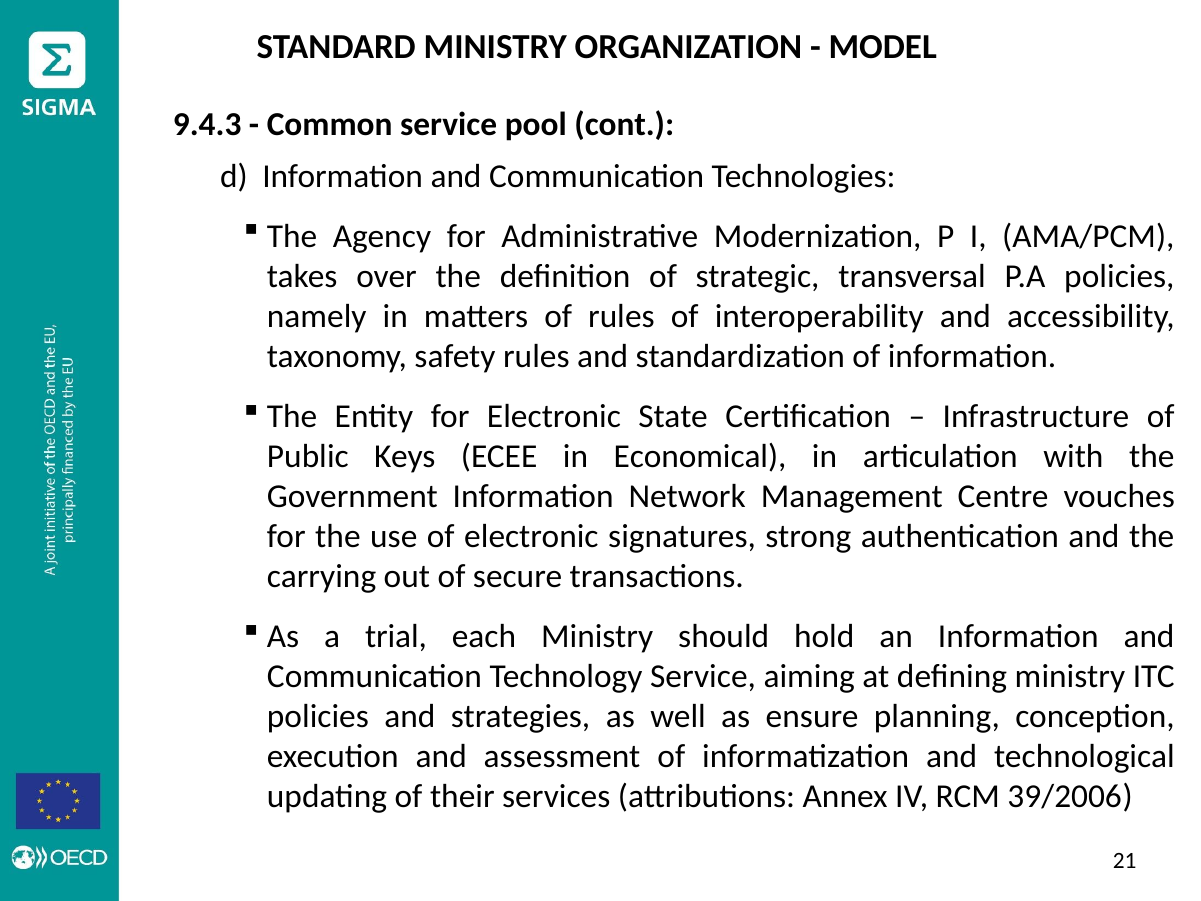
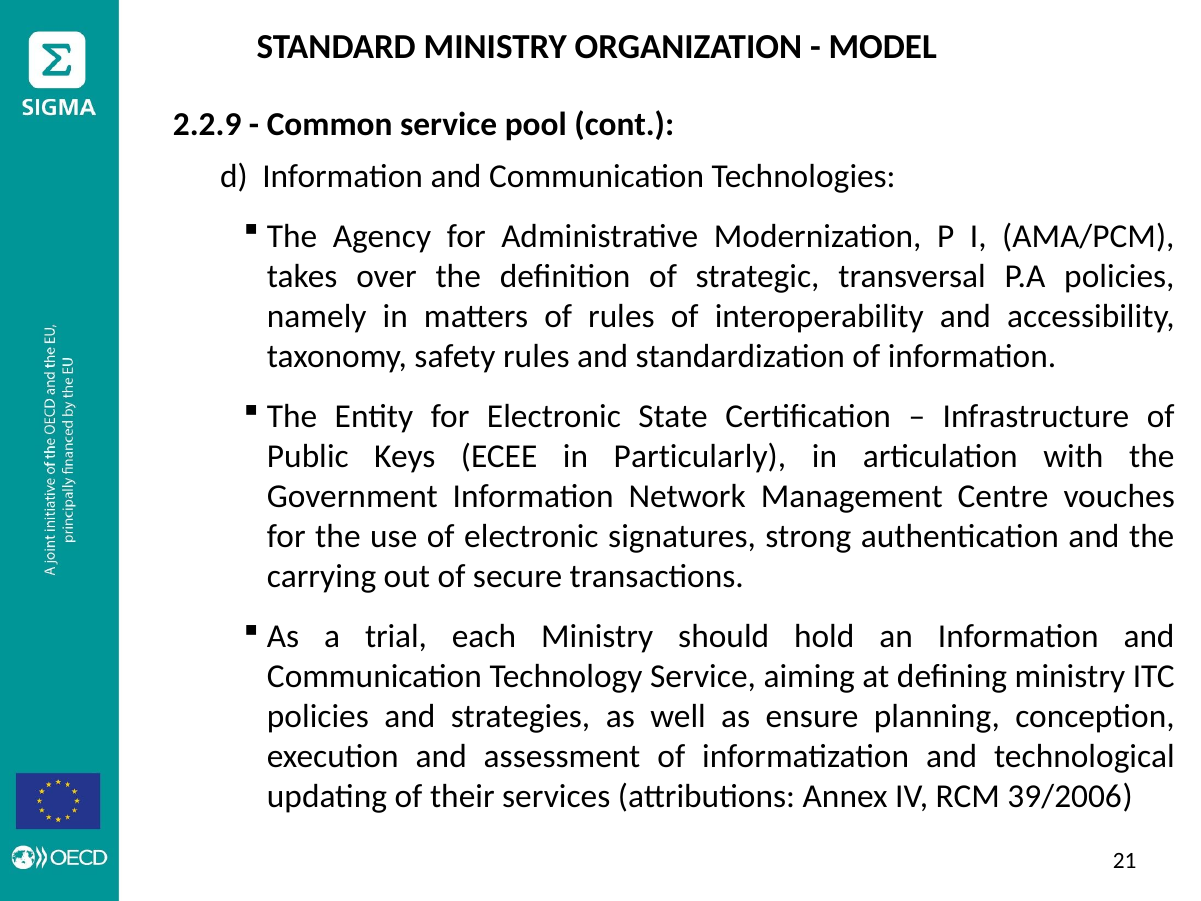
9.4.3: 9.4.3 -> 2.2.9 (207, 124)
Economical: Economical -> Particularly (700, 456)
